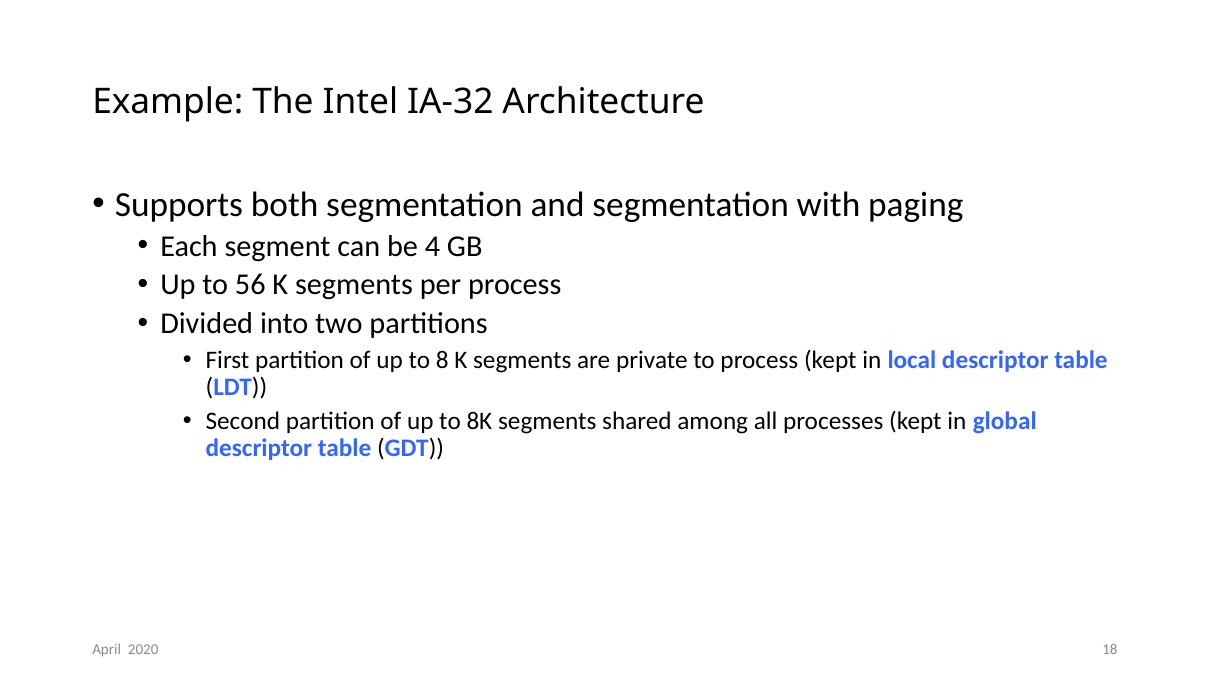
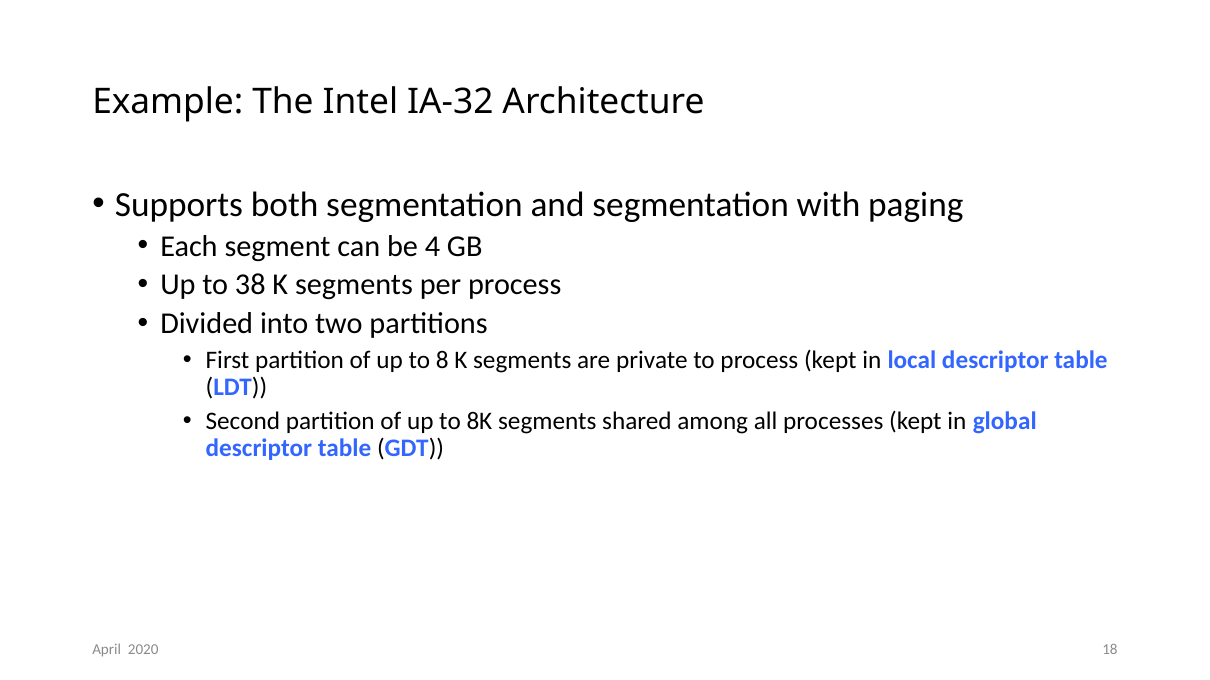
56: 56 -> 38 (250, 285)
